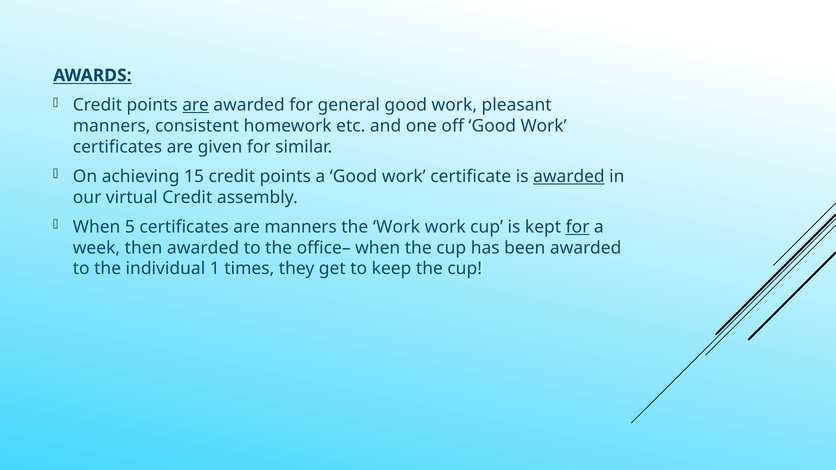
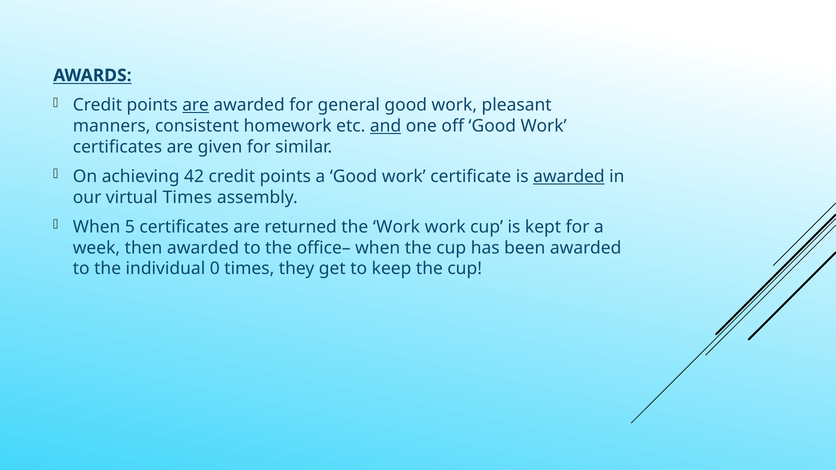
and underline: none -> present (386, 126)
15: 15 -> 42 (194, 177)
virtual Credit: Credit -> Times (187, 197)
are manners: manners -> returned (301, 227)
for underline: present -> none (578, 227)
1: 1 -> 0 (215, 269)
